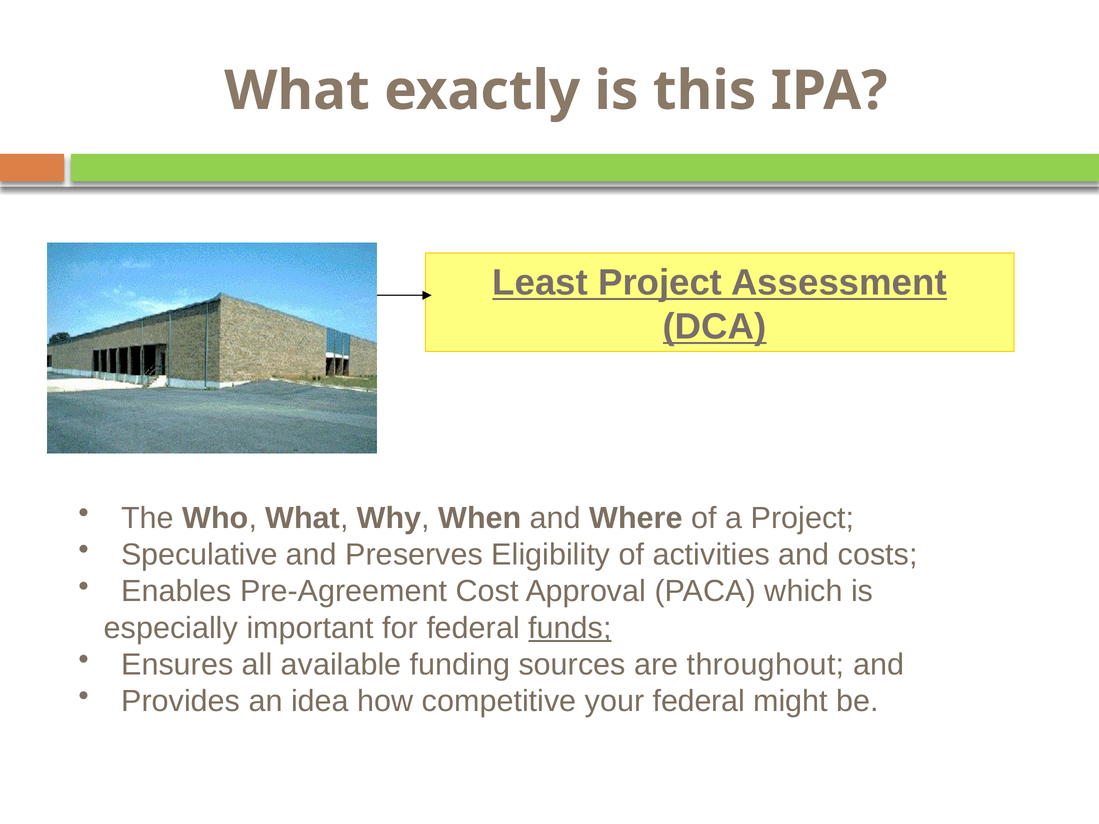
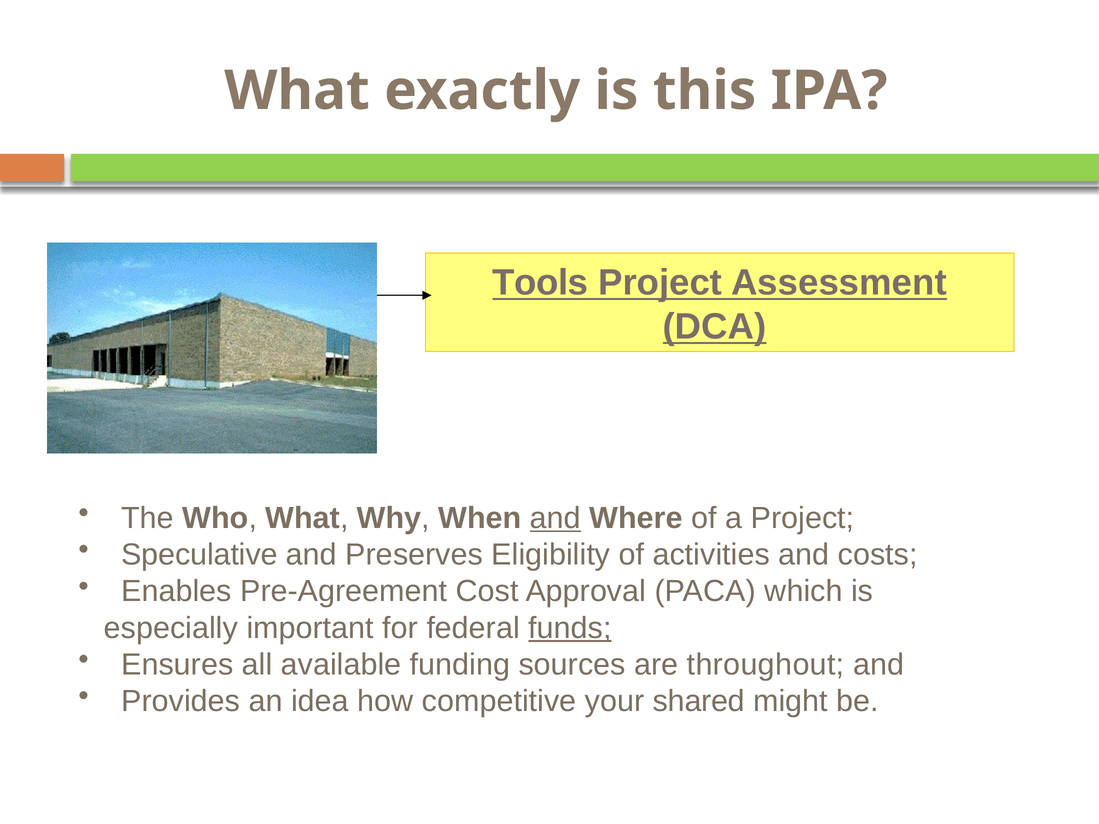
Least: Least -> Tools (540, 283)
and underline: none -> present (555, 518)
your federal: federal -> shared (699, 702)
